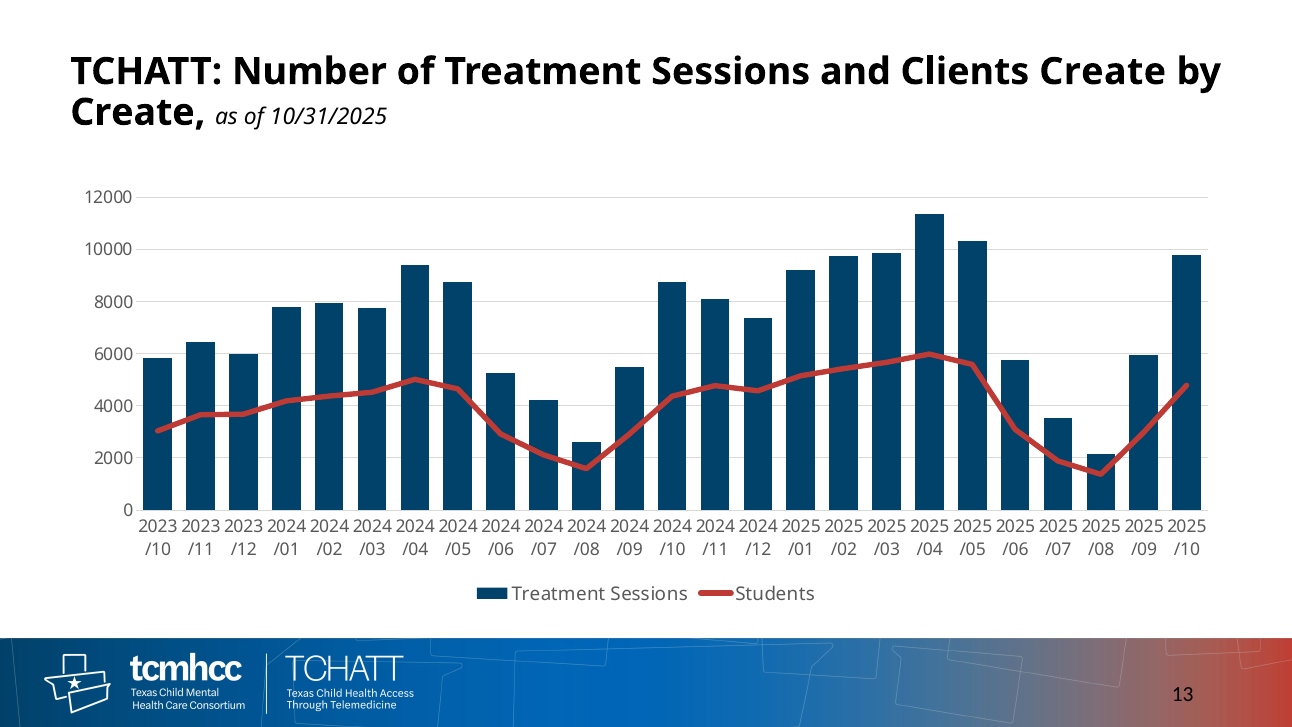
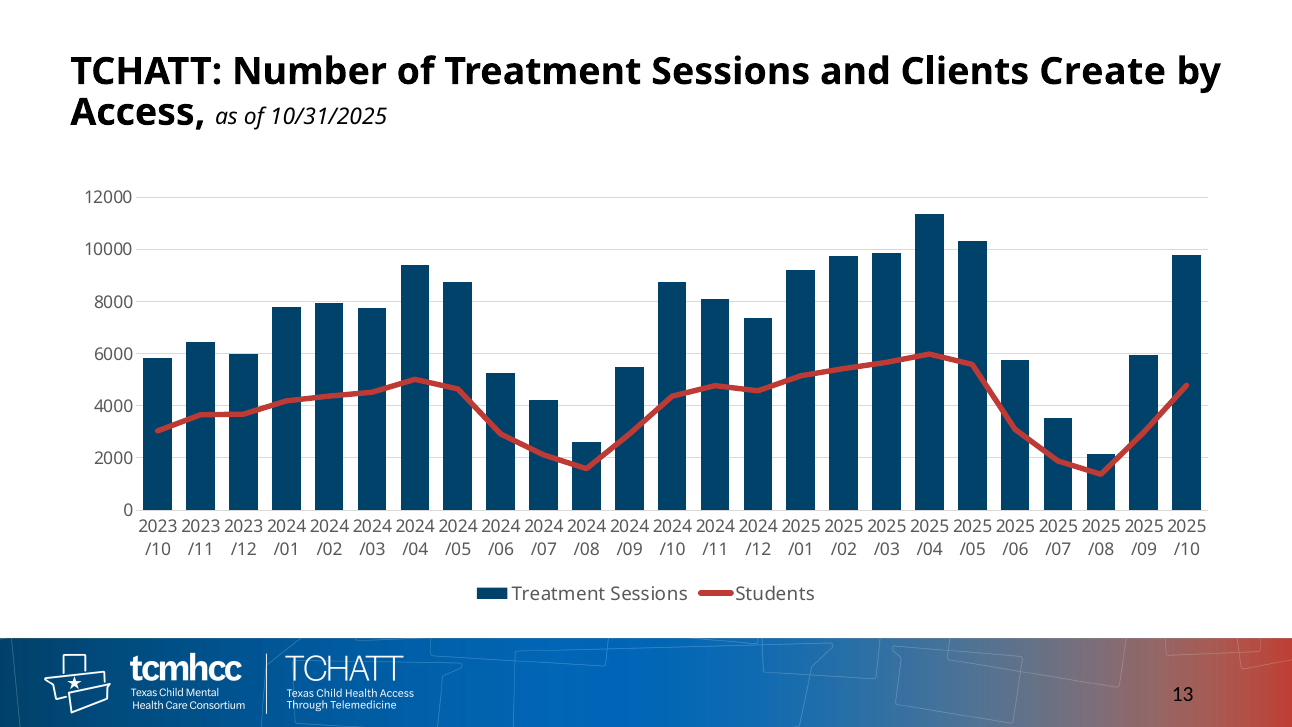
Create: Create -> Access (138, 112)
